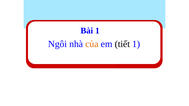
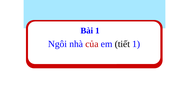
của colour: orange -> red (92, 44)
